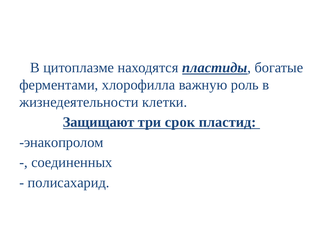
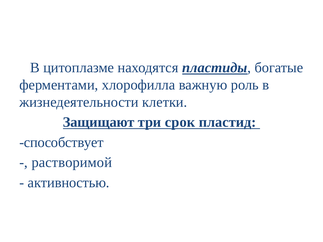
энакопролом: энакопролом -> способствует (62, 142)
соединенных: соединенных -> растворимой (72, 163)
полисахарид: полисахарид -> активностью (69, 183)
